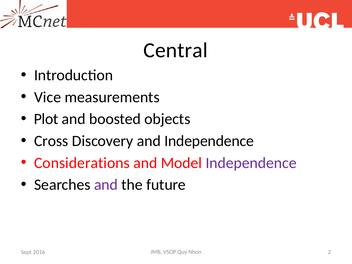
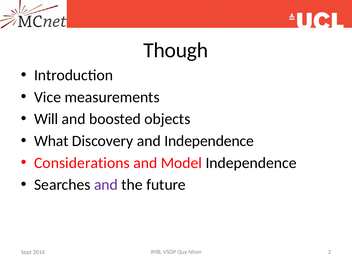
Central: Central -> Though (176, 50)
Plot: Plot -> Will (46, 119)
Cross: Cross -> What (51, 141)
Independence colour: purple -> black (251, 163)
